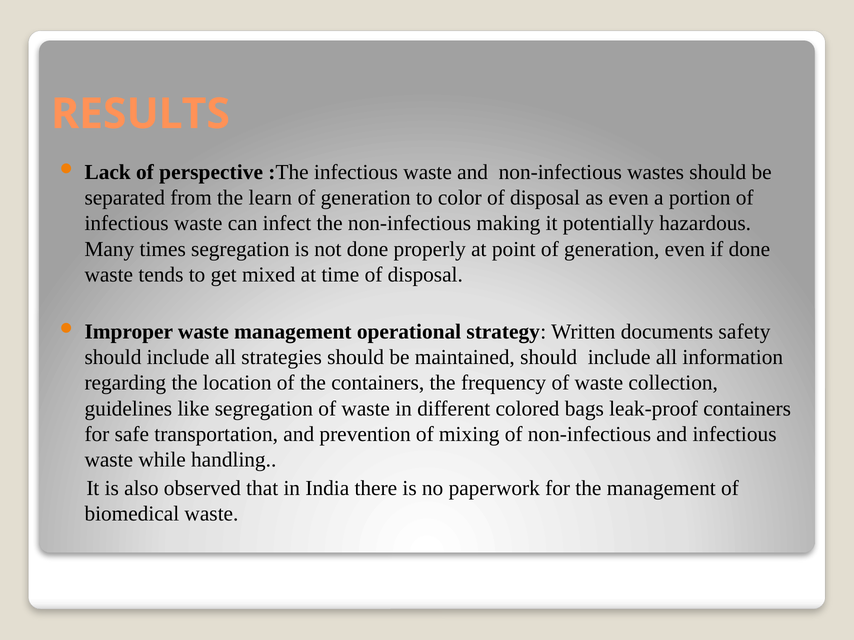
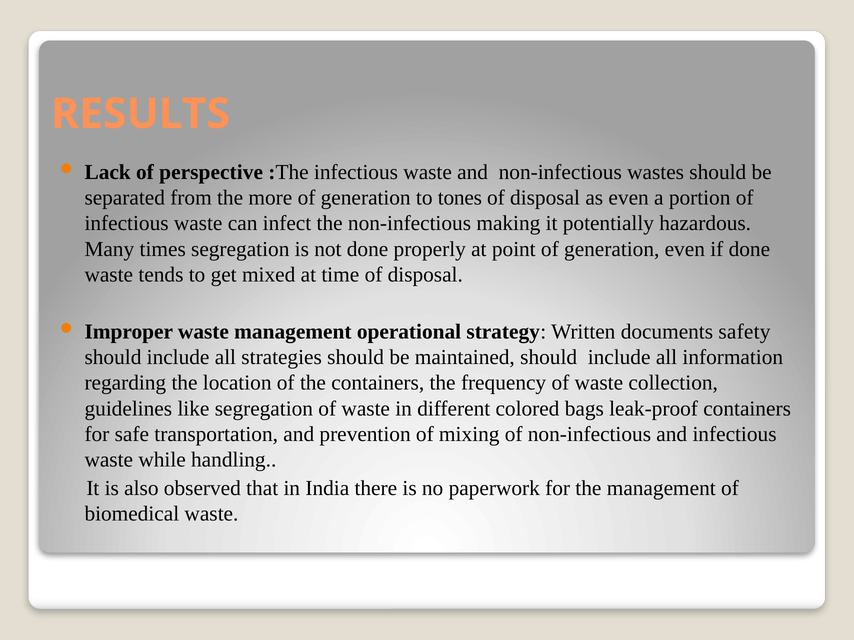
learn: learn -> more (270, 198)
color: color -> tones (460, 198)
